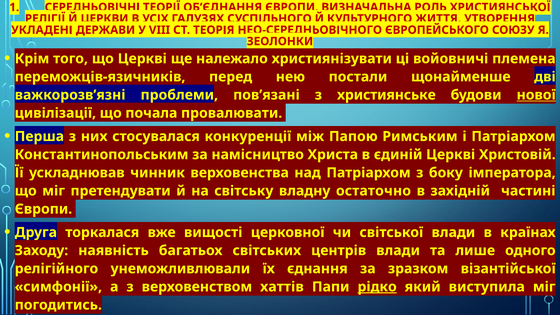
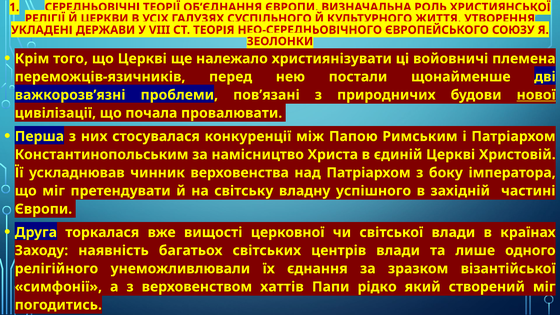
християнське: християнське -> природничих (386, 95)
остаточно: остаточно -> успішного (374, 191)
рідко underline: present -> none (377, 287)
виступила: виступила -> створений (487, 287)
